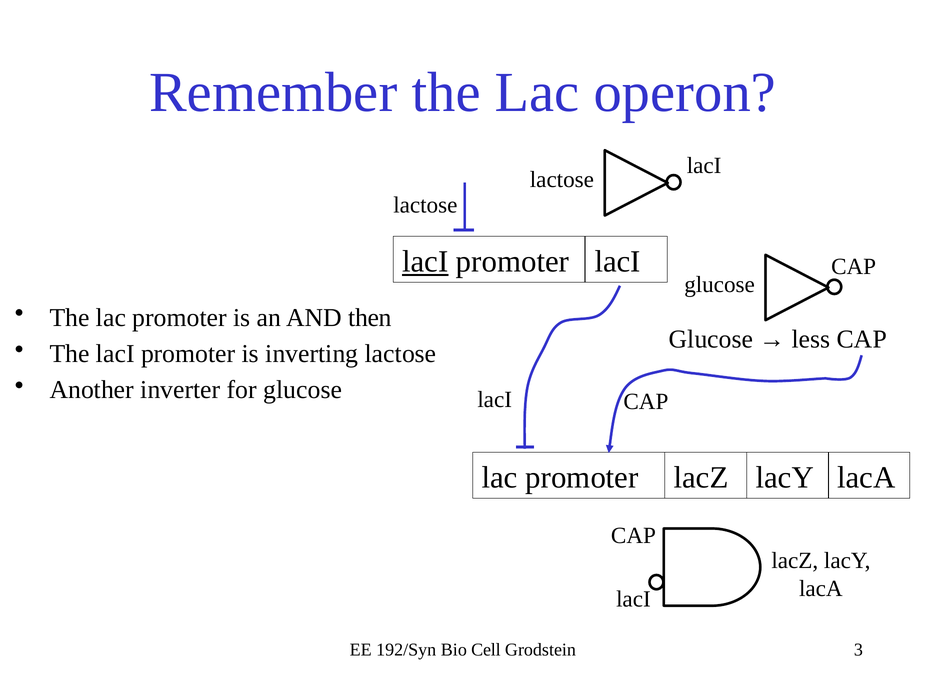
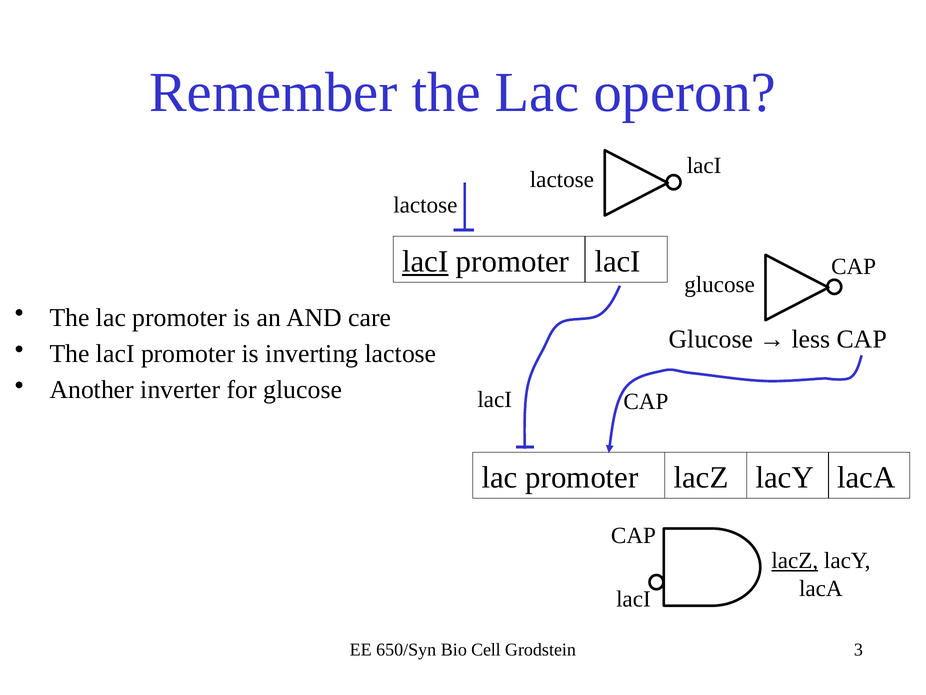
then: then -> care (370, 317)
lacZ underline: none -> present (795, 560)
192/Syn: 192/Syn -> 650/Syn (406, 649)
